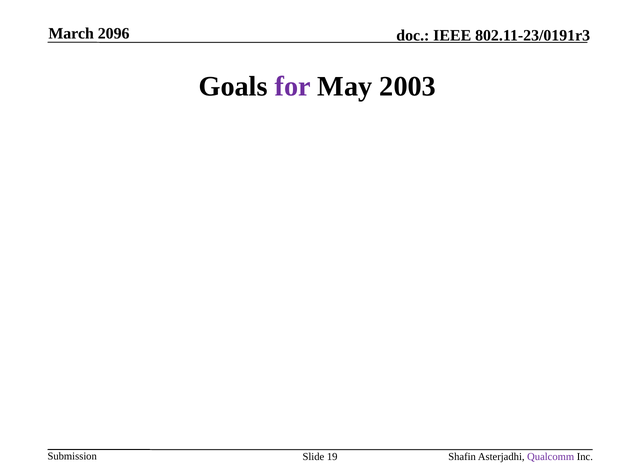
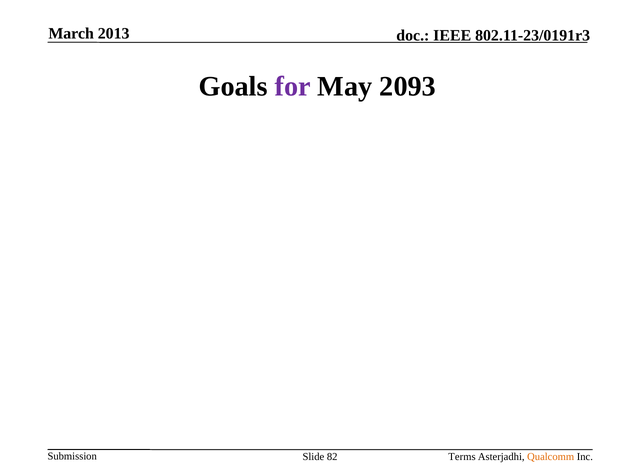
2096: 2096 -> 2013 (114, 34)
2003: 2003 -> 2093 (408, 87)
19: 19 -> 82 (332, 457)
Shafin: Shafin -> Terms (462, 457)
Qualcomm colour: purple -> orange (551, 457)
